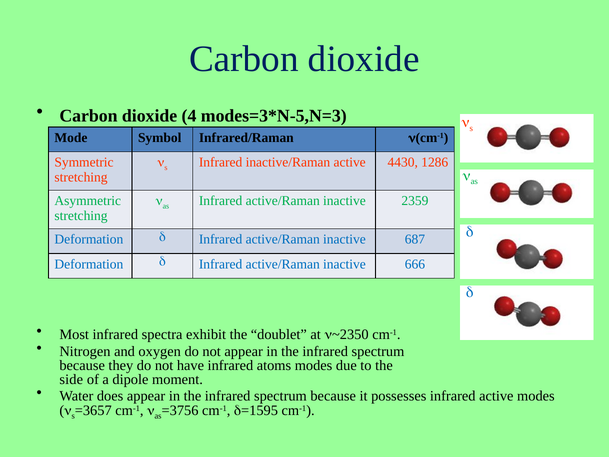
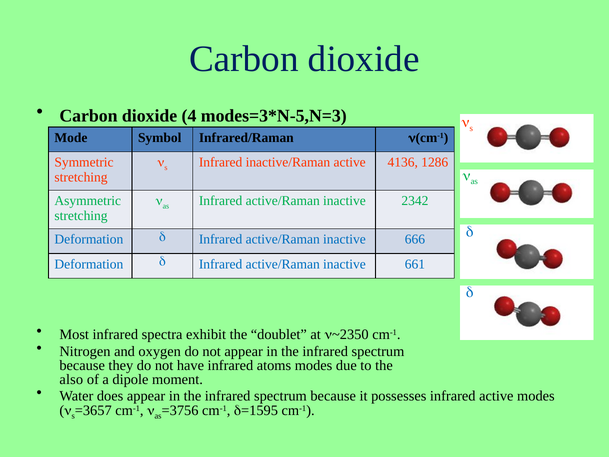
4430: 4430 -> 4136 (403, 162)
2359: 2359 -> 2342 (415, 201)
687: 687 -> 666 (415, 239)
666: 666 -> 661 (415, 264)
side: side -> also (71, 379)
